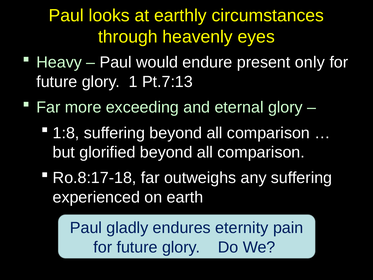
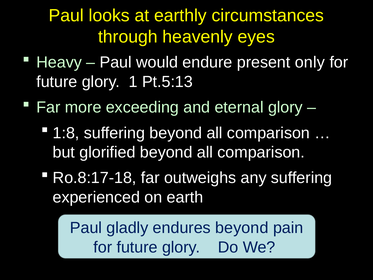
Pt.7:13: Pt.7:13 -> Pt.5:13 (167, 82)
endures eternity: eternity -> beyond (242, 228)
